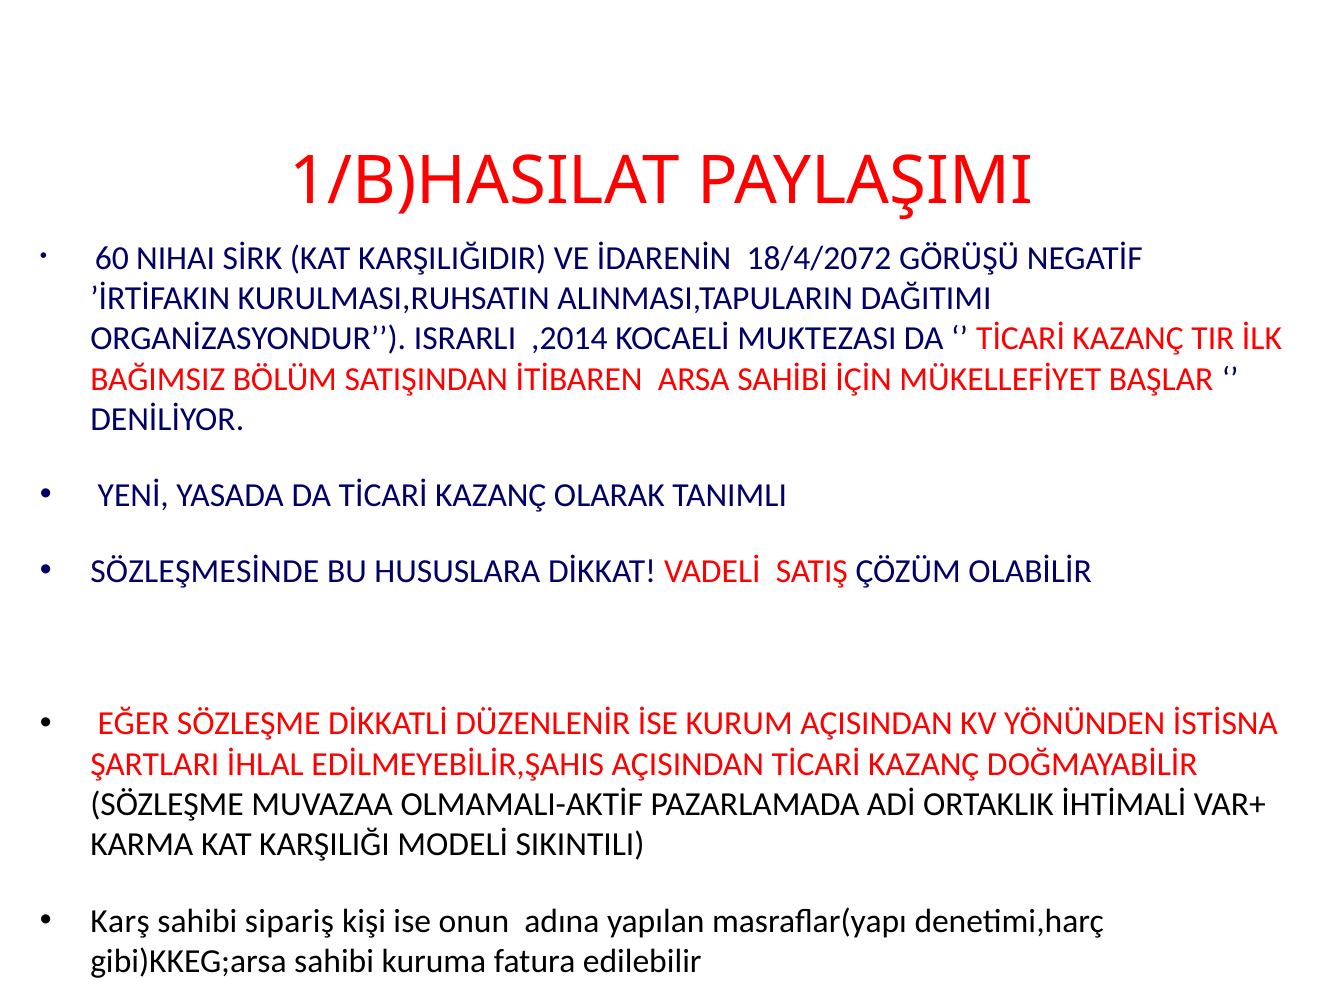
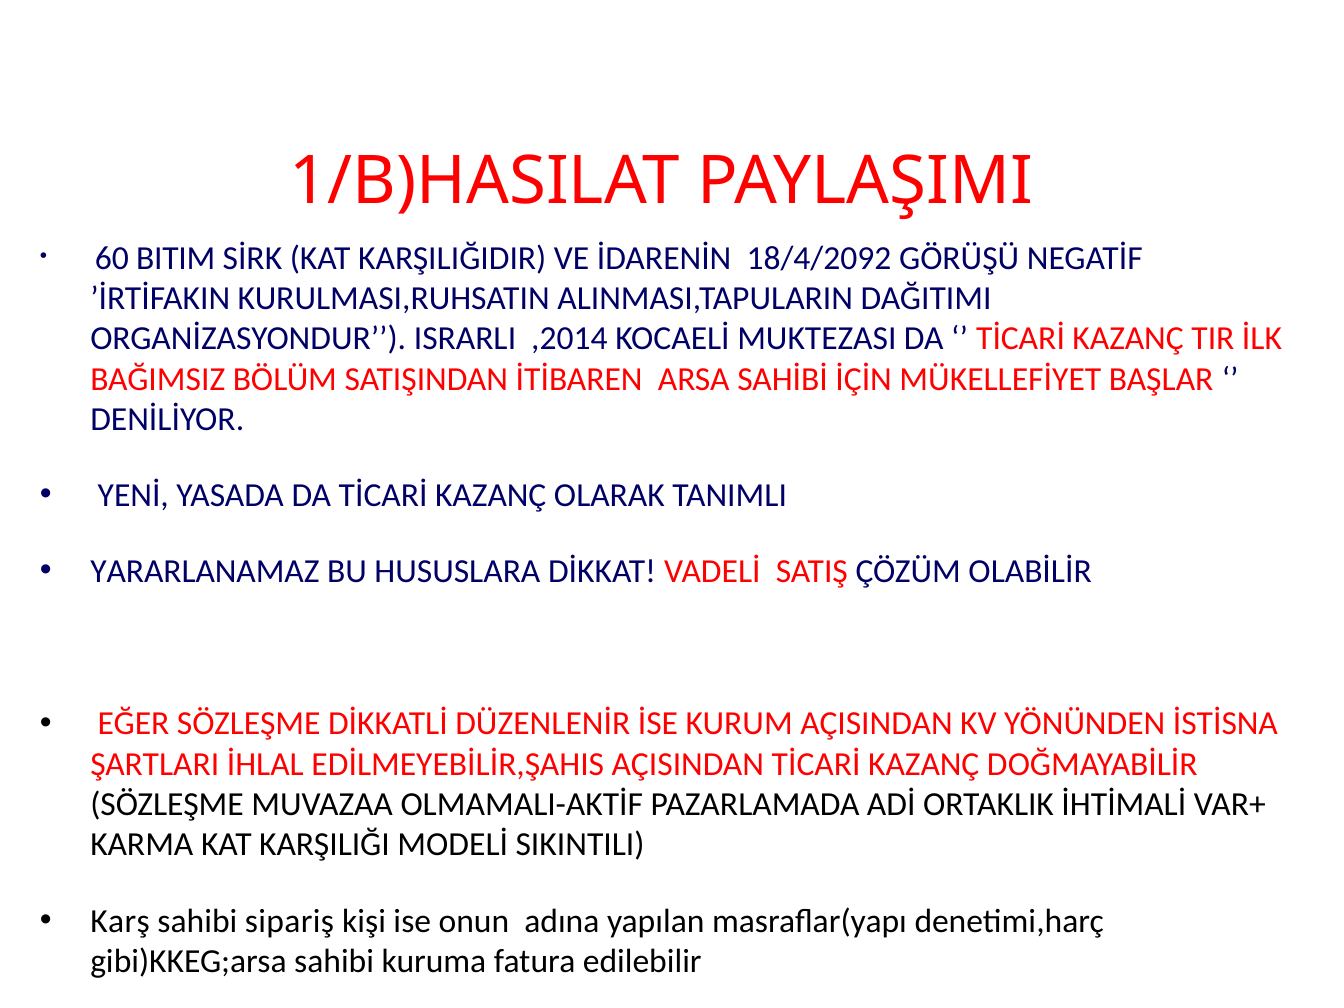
NIHAI: NIHAI -> BITIM (176, 258)
18/4/2072: 18/4/2072 -> 18/4/2092 (819, 258)
SÖZLEŞMESİNDE: SÖZLEŞMESİNDE -> YARARLANAMAZ (205, 572)
